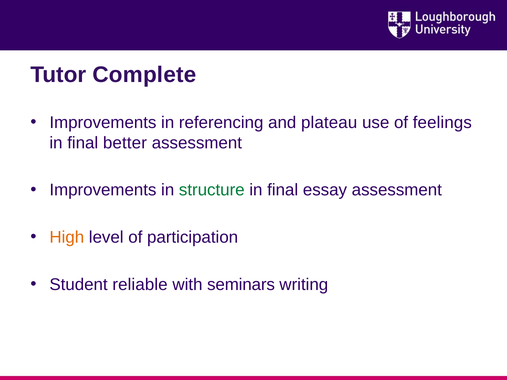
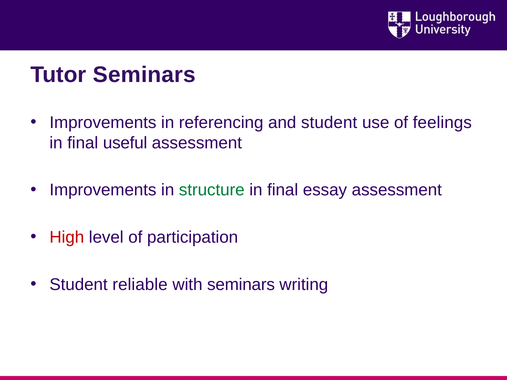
Tutor Complete: Complete -> Seminars (144, 75)
and plateau: plateau -> student (329, 123)
better: better -> useful (125, 143)
High colour: orange -> red (67, 238)
